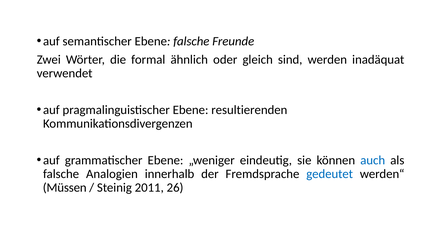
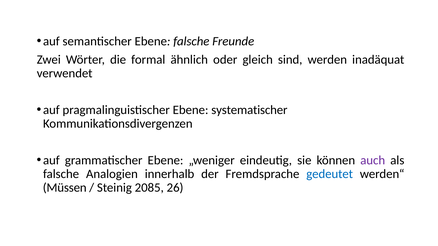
resultierenden: resultierenden -> systematischer (249, 110)
auch colour: blue -> purple (373, 161)
2011: 2011 -> 2085 (149, 188)
